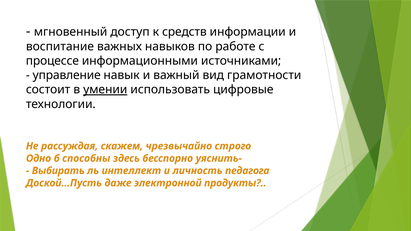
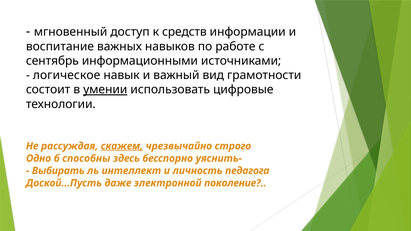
процессе: процессе -> сентябрь (52, 61)
управление: управление -> логическое (67, 75)
скажем underline: none -> present (122, 146)
продукты: продукты -> поколение (235, 183)
